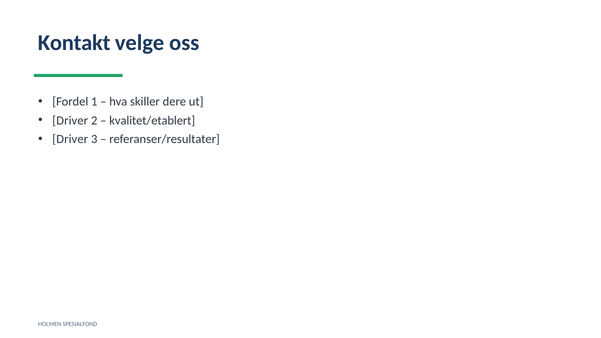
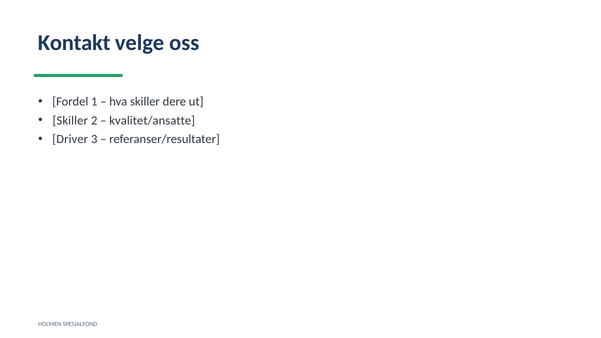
Driver: Driver -> Skiller (70, 121)
kvalitet/etablert: kvalitet/etablert -> kvalitet/ansatte (152, 121)
